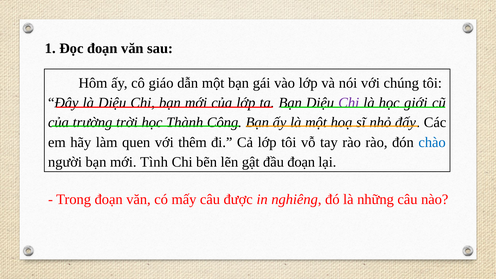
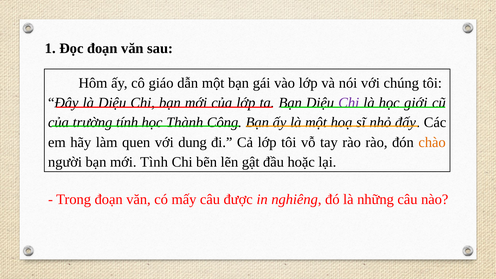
trời: trời -> tính (127, 123)
thêm: thêm -> dung (193, 142)
chào colour: blue -> orange (432, 142)
đầu đoạn: đoạn -> hoặc (301, 162)
